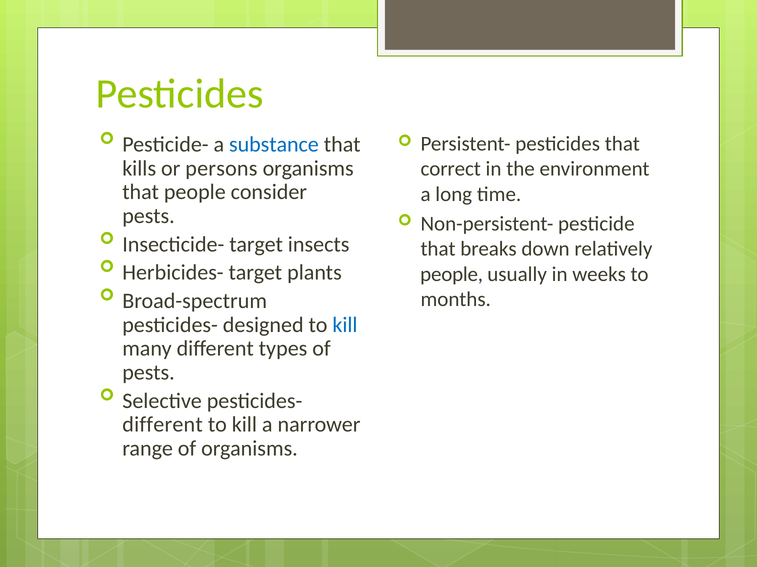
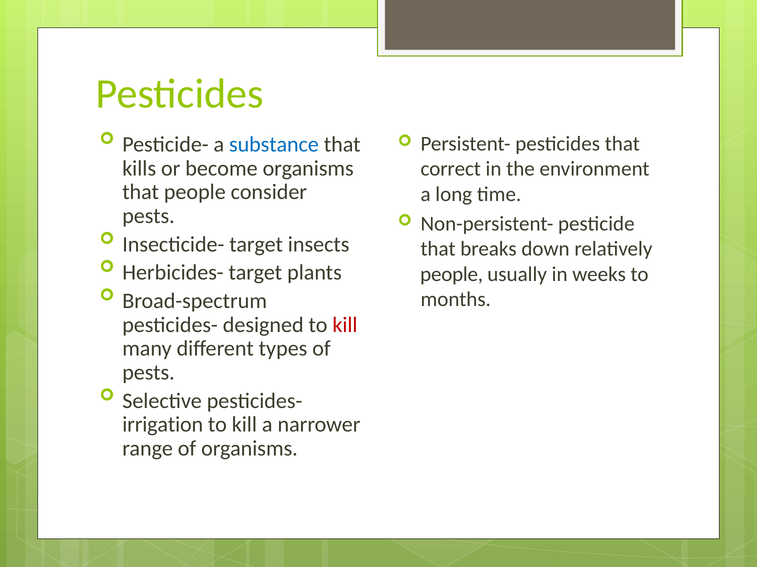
persons: persons -> become (221, 169)
kill colour: blue -> red (345, 325)
different: different -> irrigation (163, 425)
